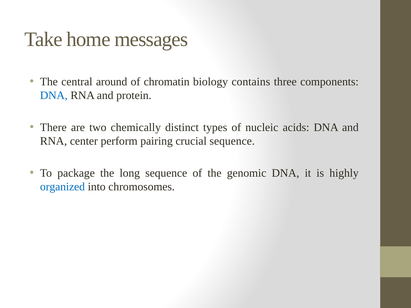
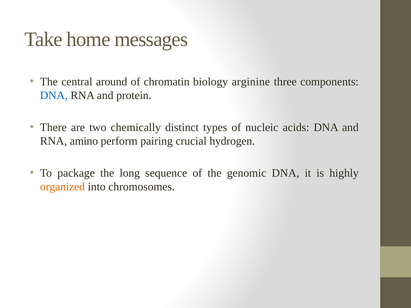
contains: contains -> arginine (251, 82)
center: center -> amino (84, 141)
crucial sequence: sequence -> hydrogen (232, 141)
organized colour: blue -> orange (62, 187)
